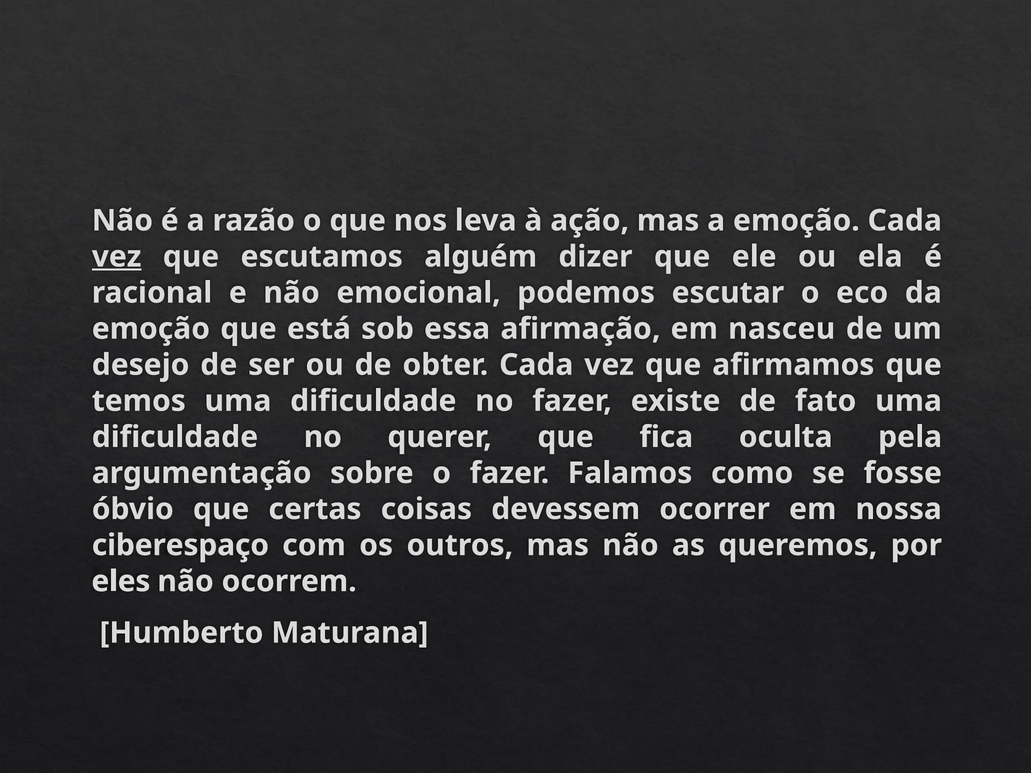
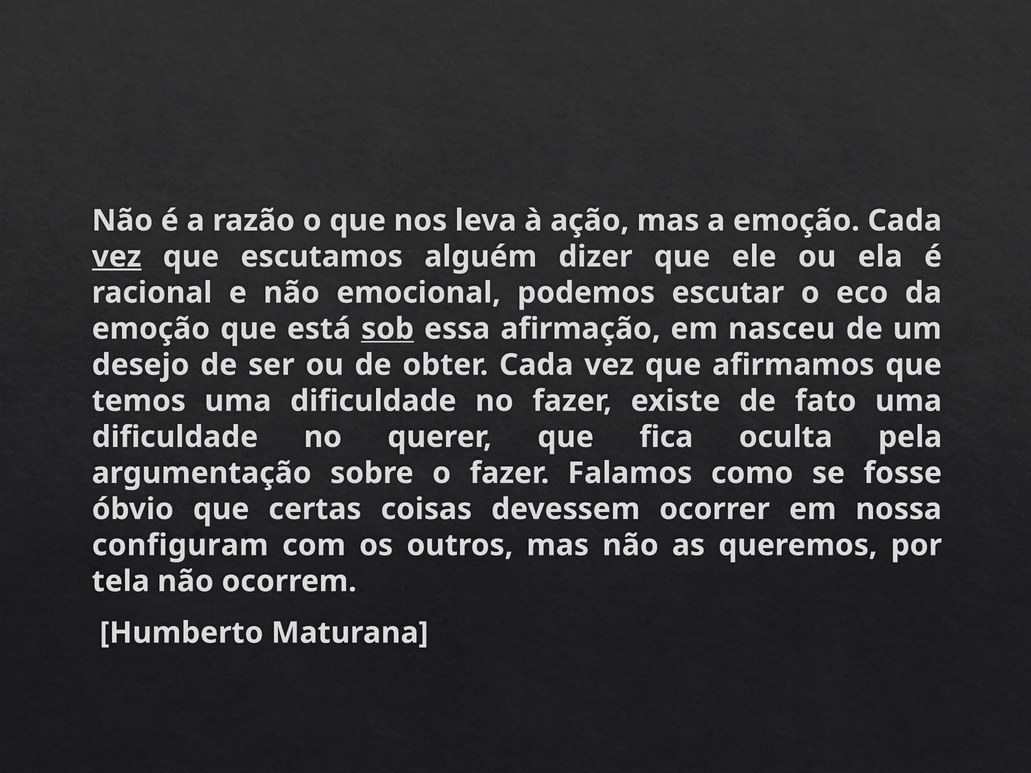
sob underline: none -> present (388, 329)
ciberespaço: ciberespaço -> configuram (180, 545)
eles: eles -> tela (121, 581)
